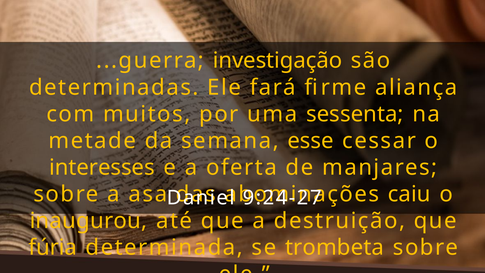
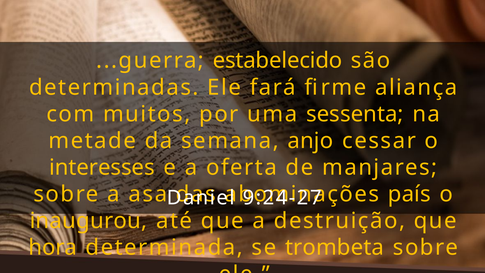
investigação: investigação -> estabelecido (278, 61)
esse: esse -> anjo (310, 141)
caiu: caiu -> país (409, 194)
fúria: fúria -> hora (53, 247)
